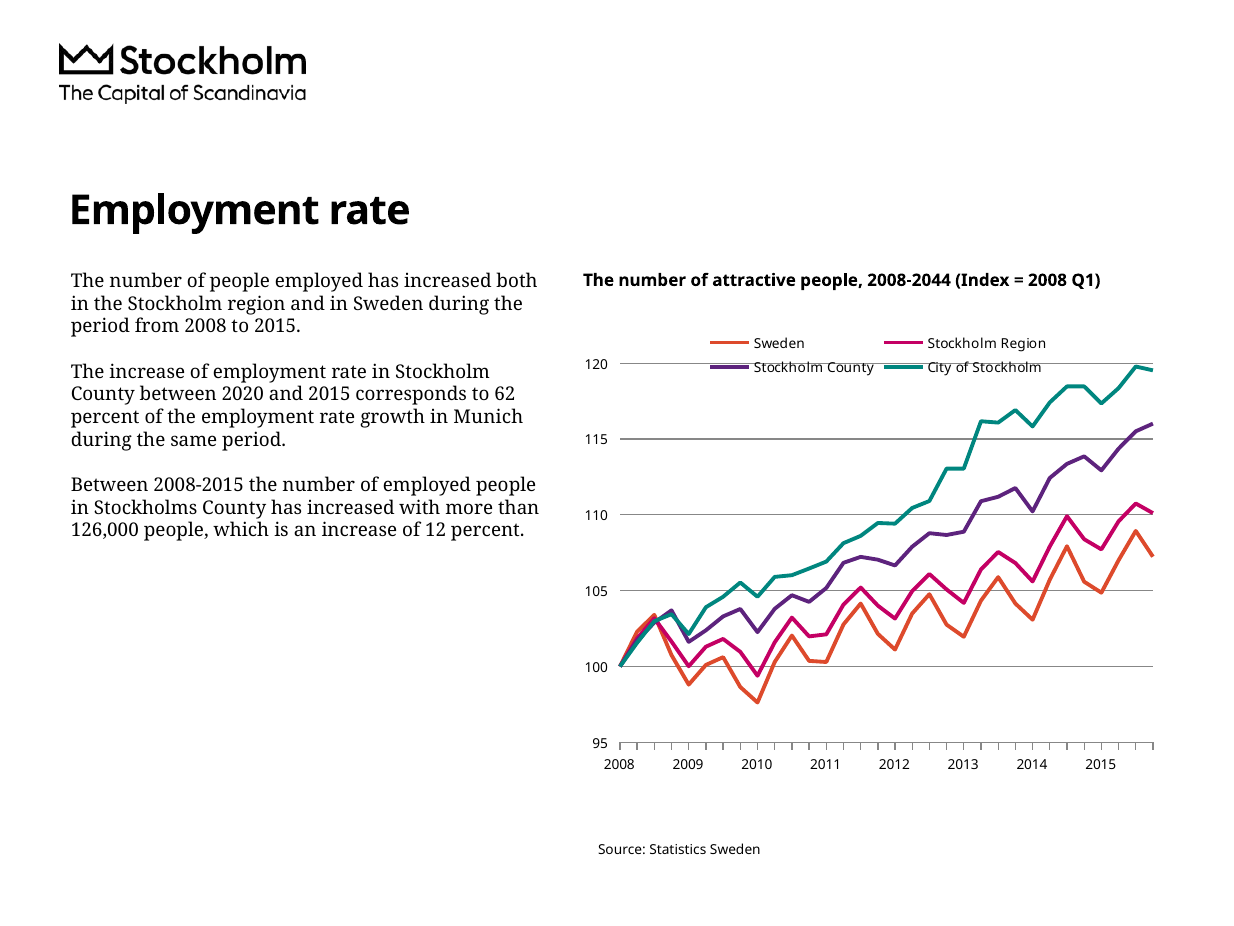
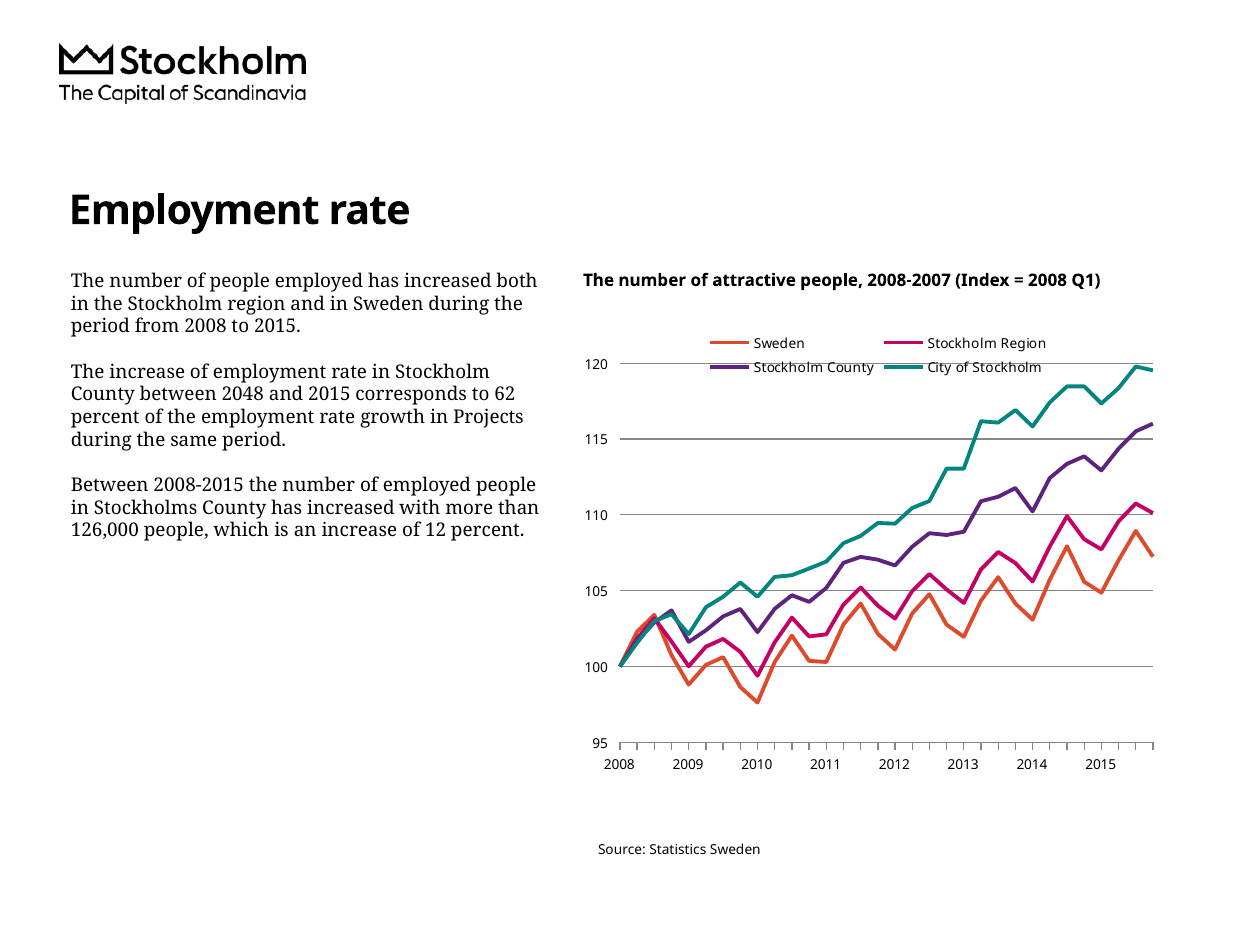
2008-2044: 2008-2044 -> 2008-2007 (909, 280)
2020: 2020 -> 2048 (243, 394)
Munich: Munich -> Projects (488, 417)
